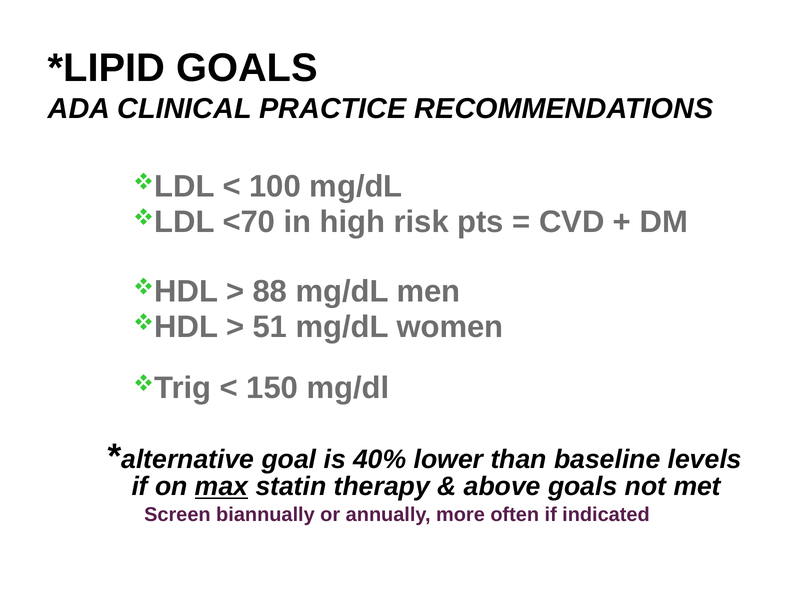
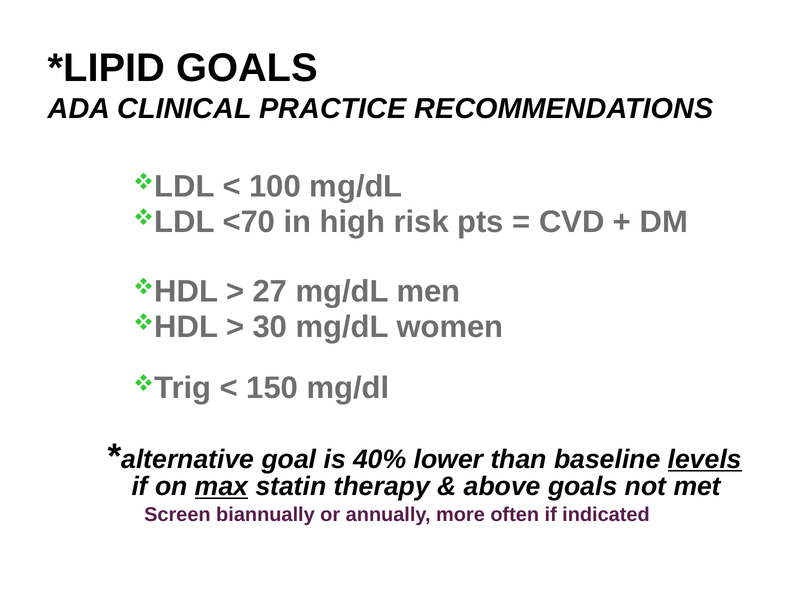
88: 88 -> 27 (270, 291)
51: 51 -> 30 (270, 327)
levels underline: none -> present (705, 459)
